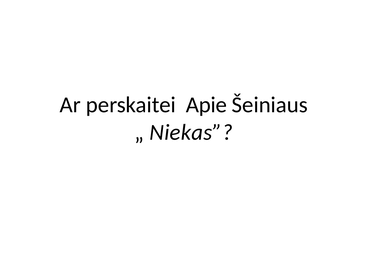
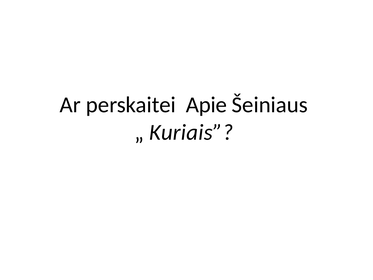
Niekas: Niekas -> Kuriais (191, 132)
